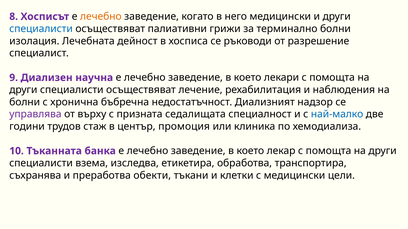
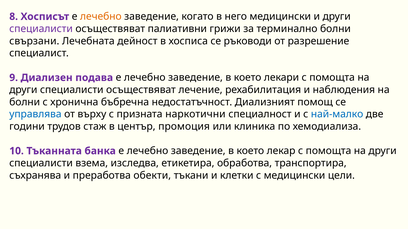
специалисти colour: blue -> purple (41, 29)
изолация: изолация -> свързани (34, 41)
научна: научна -> подава (94, 78)
надзор: надзор -> помощ (315, 102)
управлява colour: purple -> blue (35, 115)
седалищата: седалищата -> наркотични (195, 115)
